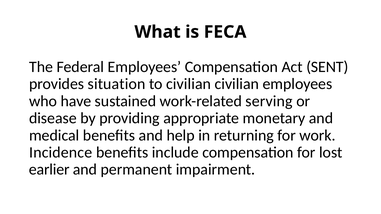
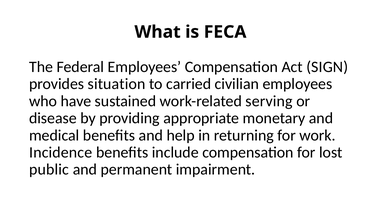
SENT: SENT -> SIGN (327, 67)
to civilian: civilian -> carried (189, 84)
earlier: earlier -> public (49, 170)
